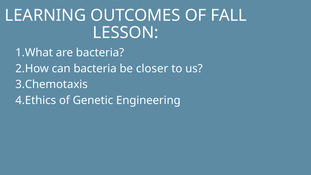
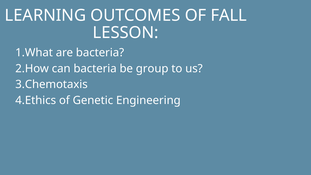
closer: closer -> group (152, 69)
